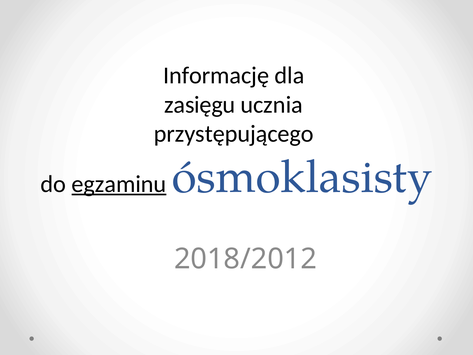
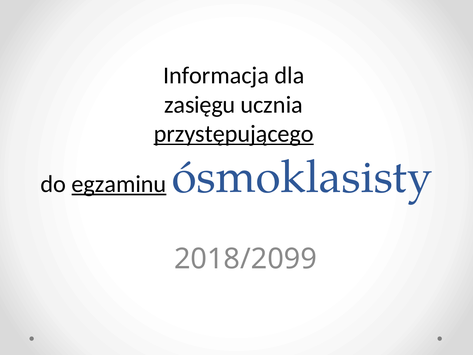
Informację: Informację -> Informacja (216, 75)
przystępującego underline: none -> present (234, 134)
2018/2012: 2018/2012 -> 2018/2099 (246, 259)
